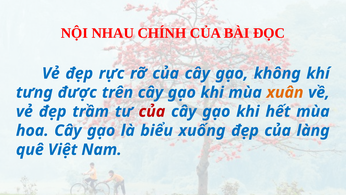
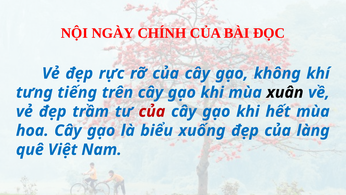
NHAU: NHAU -> NGÀY (113, 33)
được: được -> tiếng (77, 92)
xuân colour: orange -> black (285, 92)
